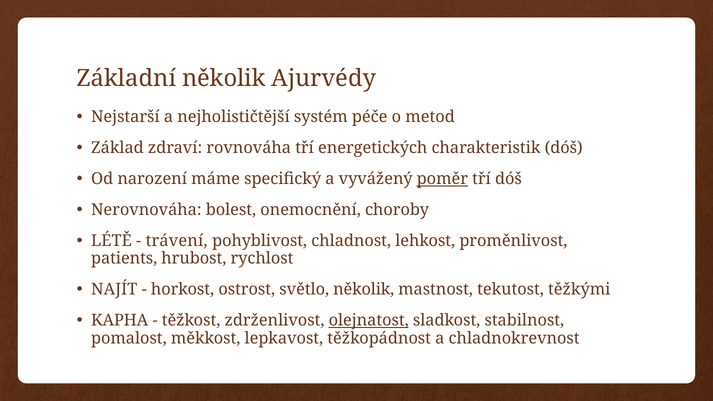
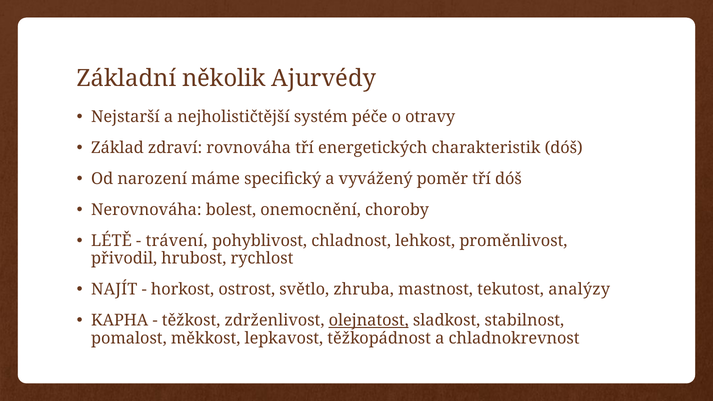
metod: metod -> otravy (430, 117)
poměr underline: present -> none (442, 179)
patients: patients -> přivodil (124, 259)
světlo několik: několik -> zhruba (364, 290)
těžkými: těžkými -> analýzy (579, 290)
